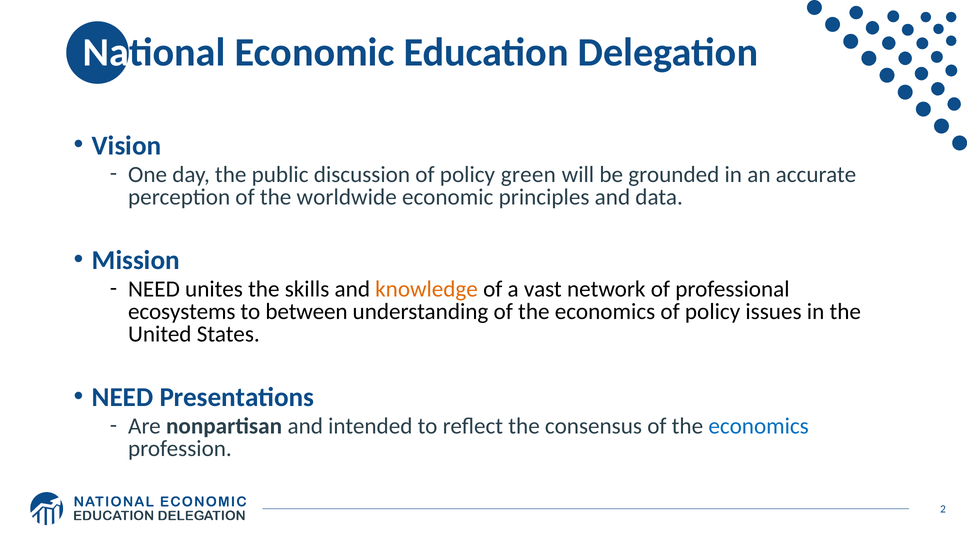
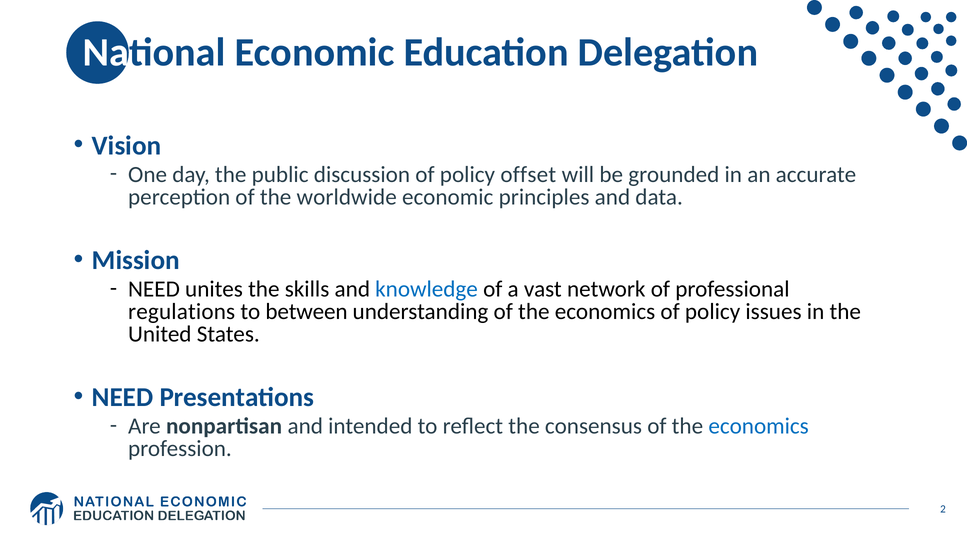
green: green -> offset (528, 175)
knowledge colour: orange -> blue (427, 289)
ecosystems: ecosystems -> regulations (182, 312)
